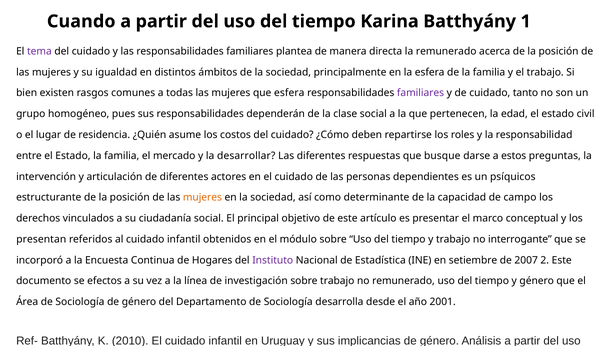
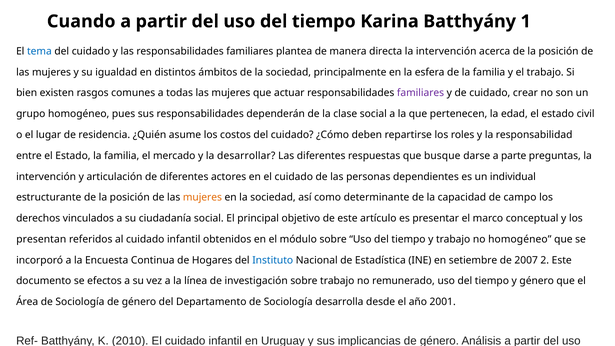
tema colour: purple -> blue (39, 51)
directa la remunerado: remunerado -> intervención (446, 51)
que esfera: esfera -> actuar (289, 93)
tanto: tanto -> crear (525, 93)
estos: estos -> parte (514, 156)
psíquicos: psíquicos -> individual (513, 177)
no interrogante: interrogante -> homogéneo (520, 239)
Instituto colour: purple -> blue (273, 260)
